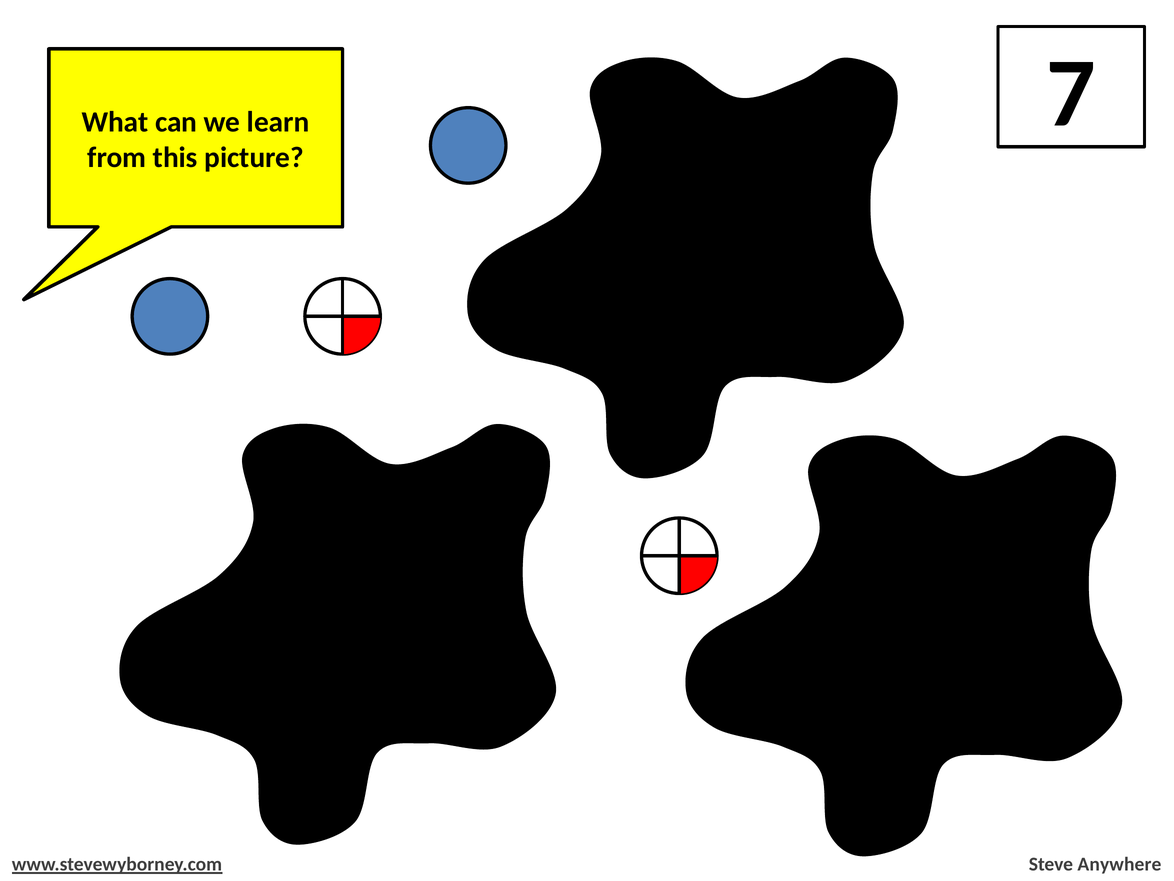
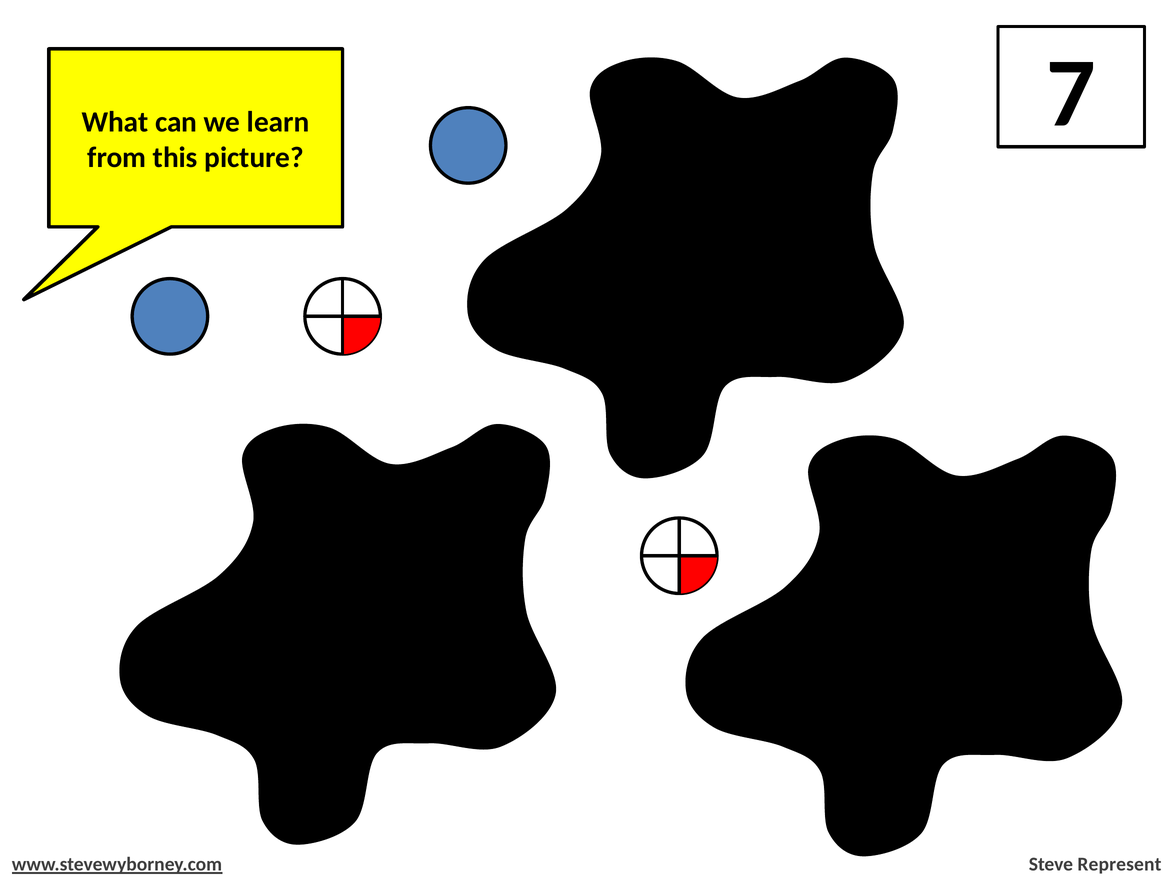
Anywhere: Anywhere -> Represent (1119, 864)
